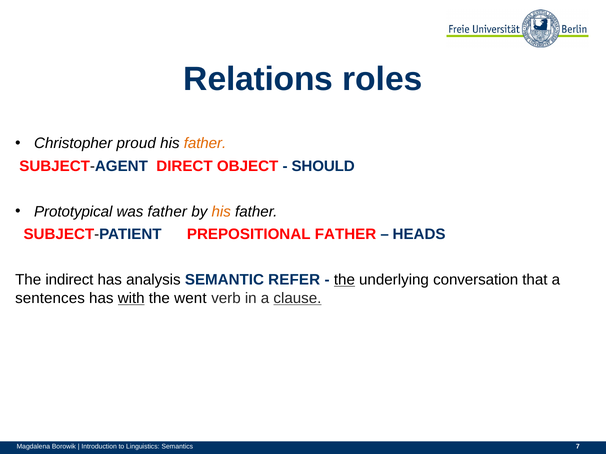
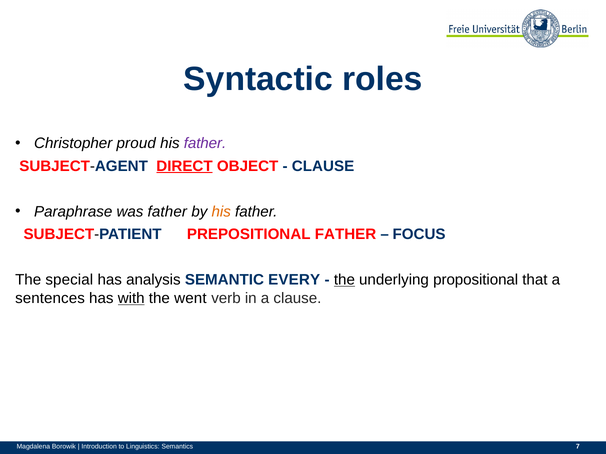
Relations: Relations -> Syntactic (258, 79)
father colour: orange -> purple (205, 144)
DIRECT underline: none -> present (184, 166)
SHOULD: SHOULD -> CLAUSE (323, 166)
Prototypical: Prototypical -> Paraphrase (73, 212)
HEADS: HEADS -> FOCUS (419, 235)
indirect: indirect -> special (69, 280)
REFER: REFER -> EVERY (294, 280)
conversation: conversation -> propositional (476, 280)
clause underline: present -> none (297, 299)
